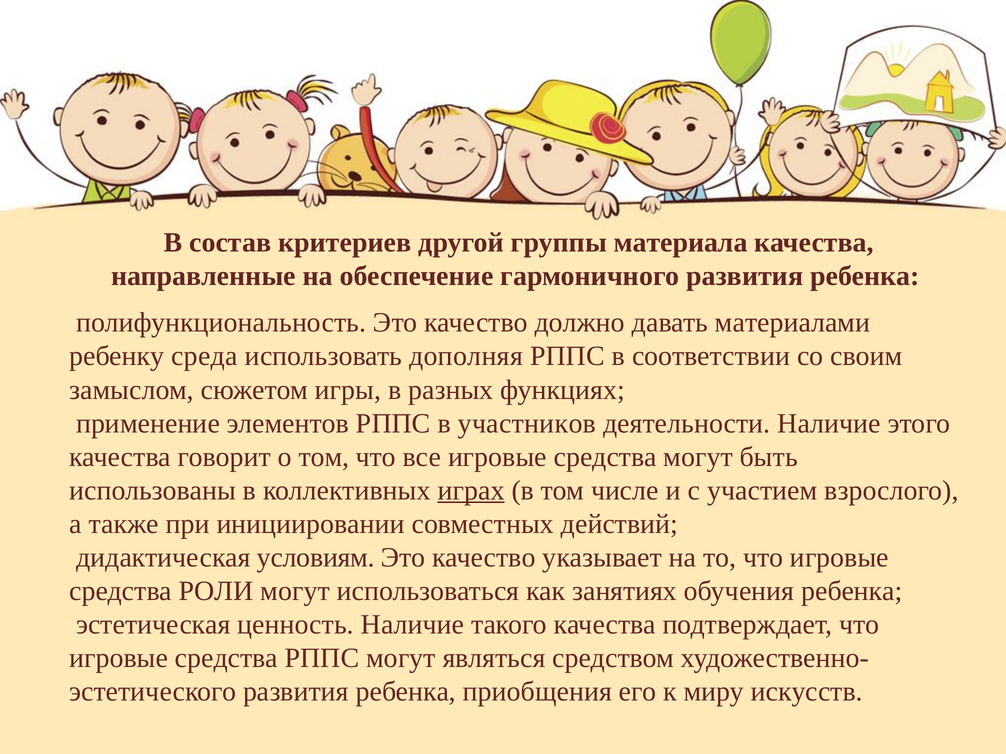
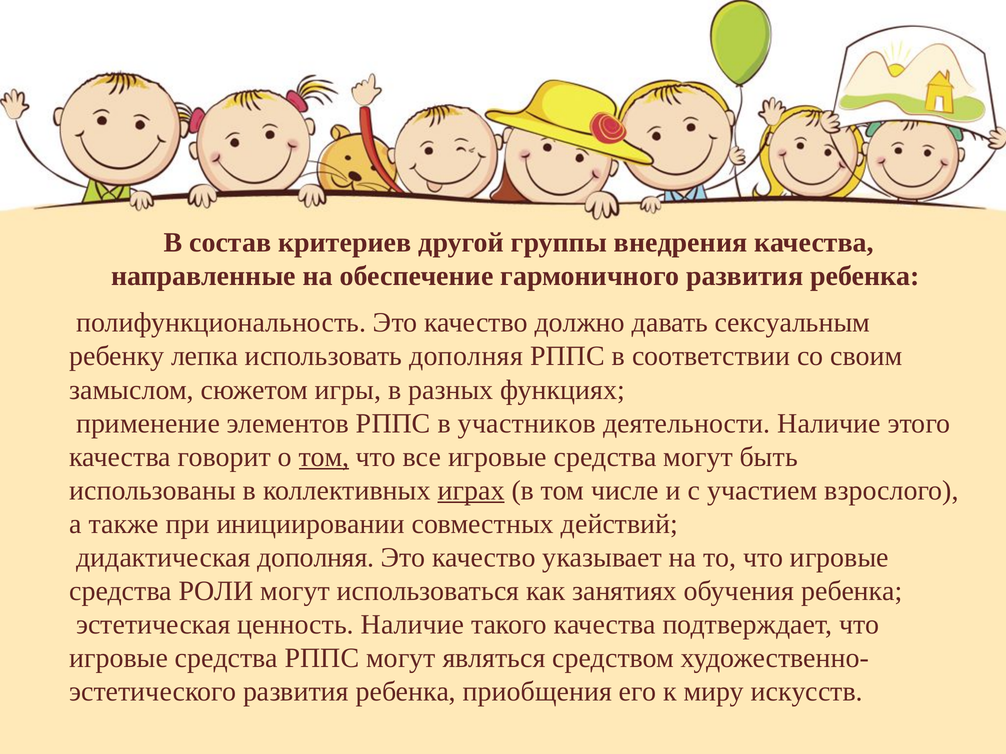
материала: материала -> внедрения (681, 242)
материалами: материалами -> сексуальным (793, 323)
среда: среда -> лепка (205, 356)
том underline: none -> present (324, 457)
условиям: условиям -> дополняя (316, 558)
